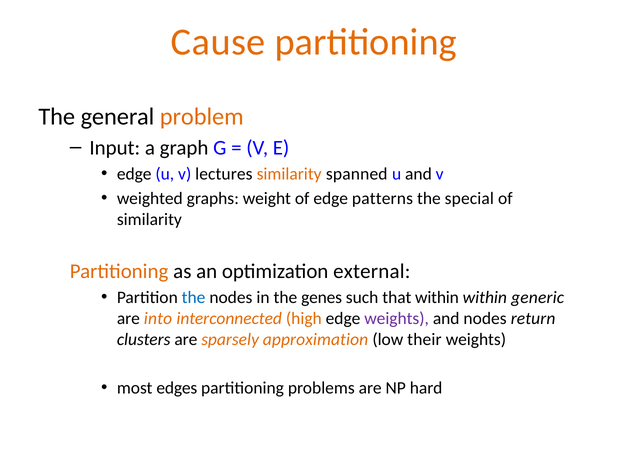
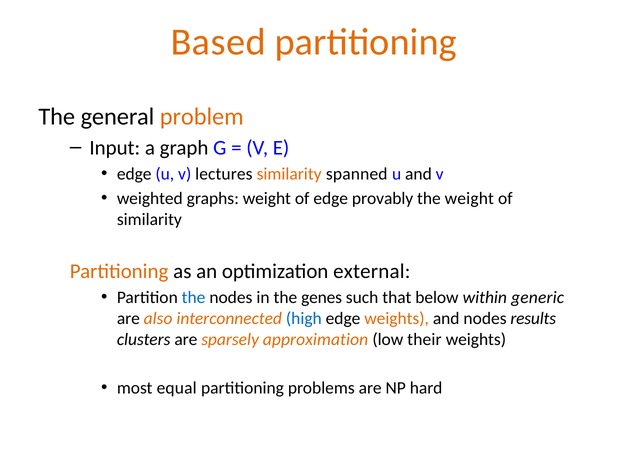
Cause: Cause -> Based (218, 42)
patterns: patterns -> provably (383, 198)
the special: special -> weight (469, 198)
that within: within -> below (437, 297)
into: into -> also (158, 318)
high colour: orange -> blue (304, 318)
weights colour: purple -> orange (397, 318)
return: return -> results (533, 318)
edges: edges -> equal (177, 388)
